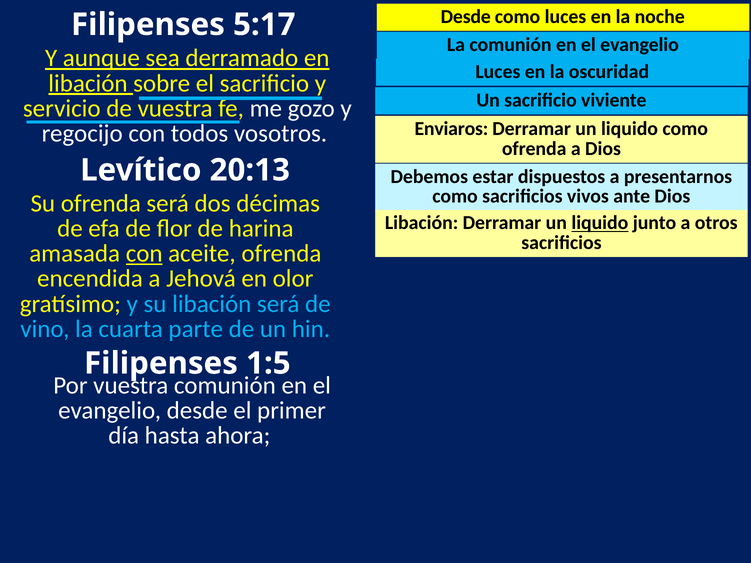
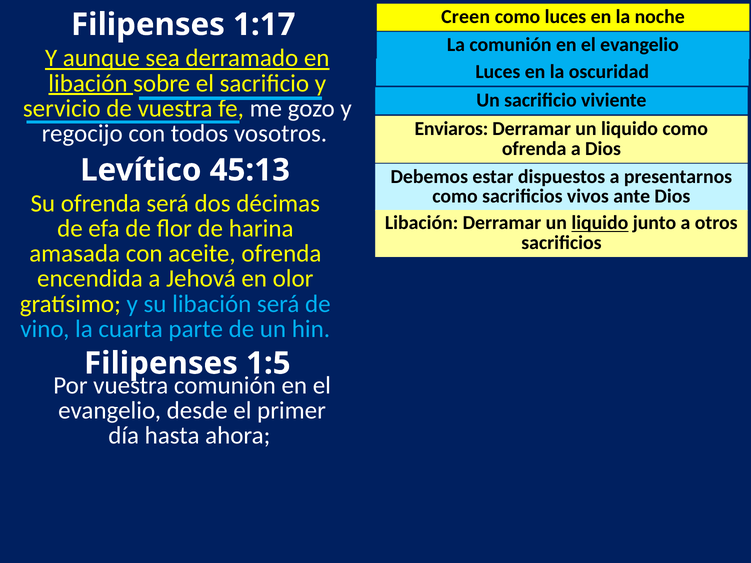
Desde: Desde -> Creen (466, 17)
5:17: 5:17 -> 1:17 (264, 25)
20:13: 20:13 -> 45:13 (250, 170)
con underline: present -> none (144, 254)
